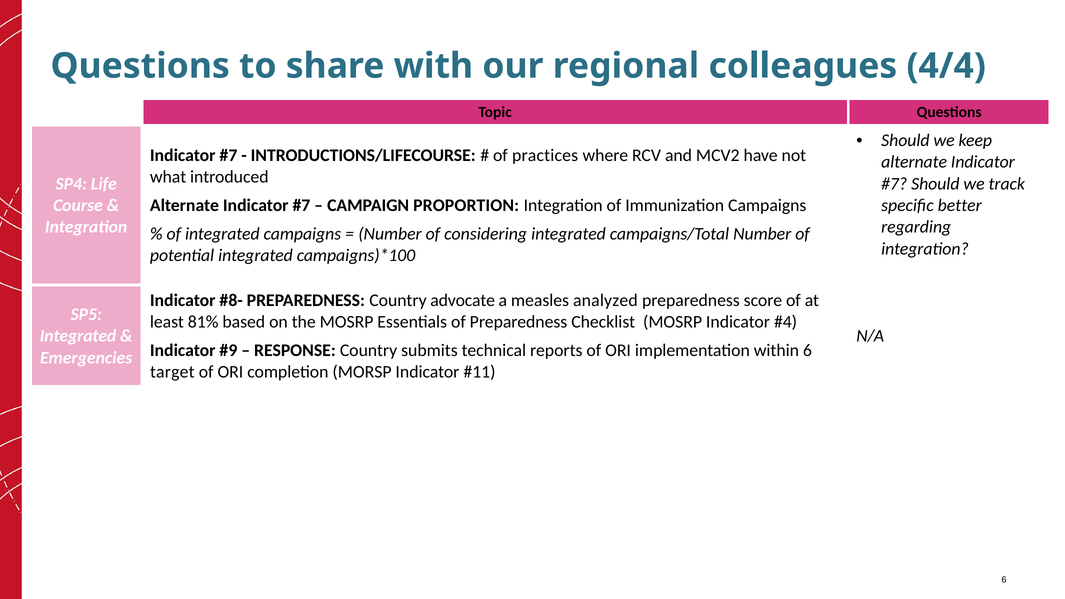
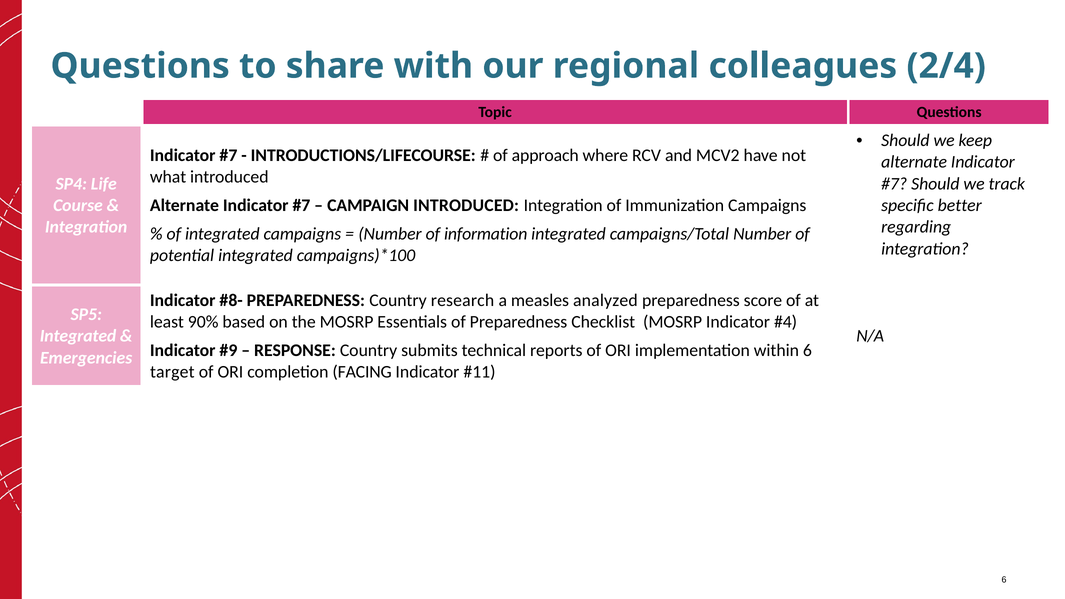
4/4: 4/4 -> 2/4 (946, 66)
practices: practices -> approach (545, 155)
CAMPAIGN PROPORTION: PROPORTION -> INTRODUCED (466, 205)
considering: considering -> information (486, 234)
advocate: advocate -> research (462, 300)
81%: 81% -> 90% (203, 322)
MORSP: MORSP -> FACING (362, 372)
